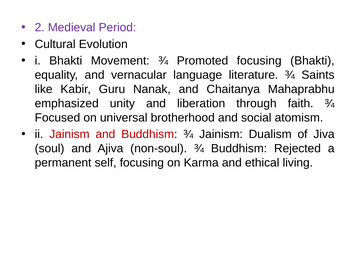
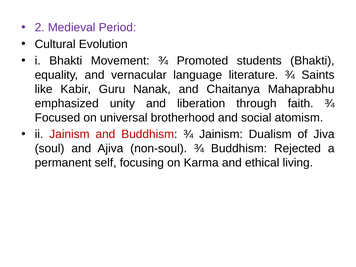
Promoted focusing: focusing -> students (259, 61)
